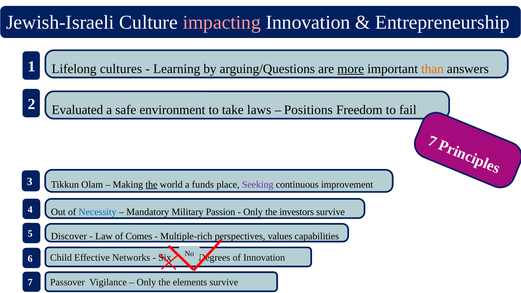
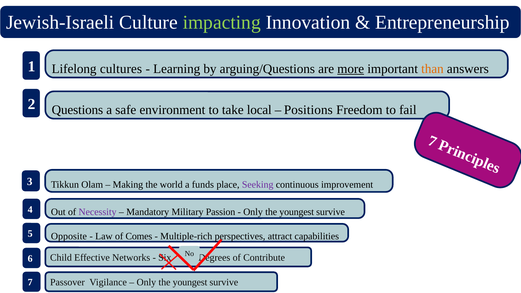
impacting colour: pink -> light green (222, 22)
Evaluated: Evaluated -> Questions (77, 110)
laws: laws -> local (259, 110)
the underline: present -> none (151, 185)
Necessity colour: blue -> purple (98, 212)
investors: investors -> youngest (297, 212)
Discover: Discover -> Opposite (69, 236)
values: values -> attract (280, 236)
of Innovation: Innovation -> Contribute (264, 258)
elements: elements -> youngest (190, 282)
